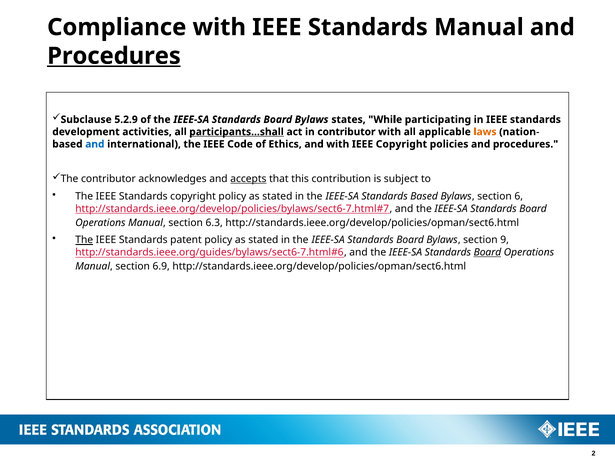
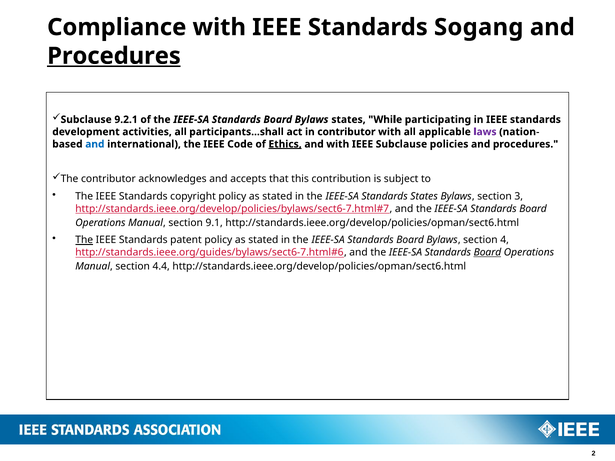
Standards Manual: Manual -> Sogang (479, 27)
5.2.9: 5.2.9 -> 9.2.1 (126, 120)
participants...shall underline: present -> none (237, 132)
laws colour: orange -> purple (485, 132)
Ethics underline: none -> present (285, 144)
IEEE Copyright: Copyright -> Subclause (401, 144)
accepts underline: present -> none (248, 179)
Standards Based: Based -> States (424, 197)
6: 6 -> 3 (519, 197)
6.3: 6.3 -> 9.1 (214, 223)
9: 9 -> 4 (505, 240)
6.9: 6.9 -> 4.4 (161, 266)
